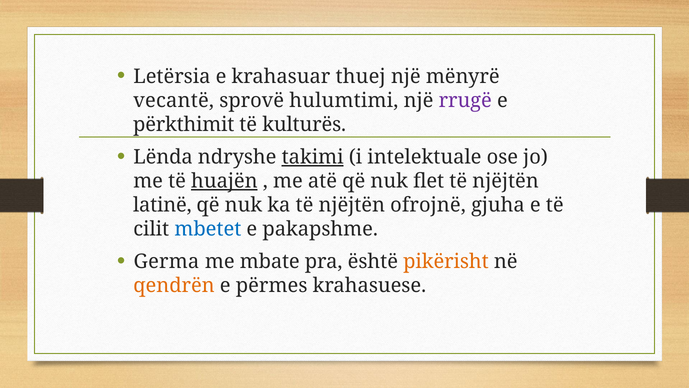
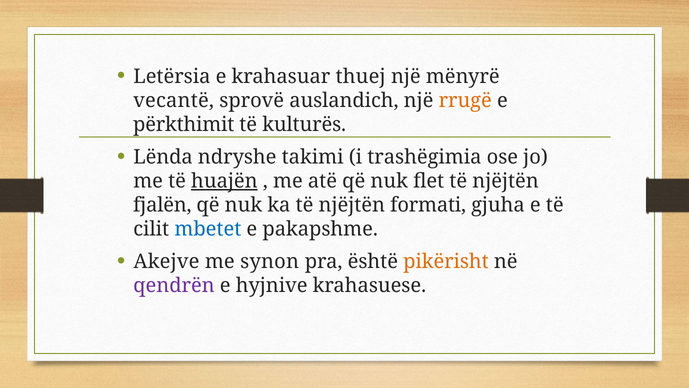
hulumtimi: hulumtimi -> auslandich (344, 100)
rrugë colour: purple -> orange (465, 100)
takimi underline: present -> none (313, 157)
intelektuale: intelektuale -> trashëgimia (424, 157)
latinë: latinë -> fjalën (162, 205)
ofrojnë: ofrojnë -> formati (428, 205)
Germa: Germa -> Akejve (166, 261)
mbate: mbate -> synon (270, 261)
qendrën colour: orange -> purple (174, 286)
përmes: përmes -> hyjnive (272, 286)
